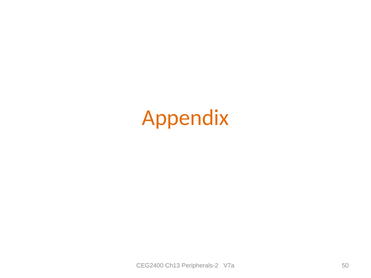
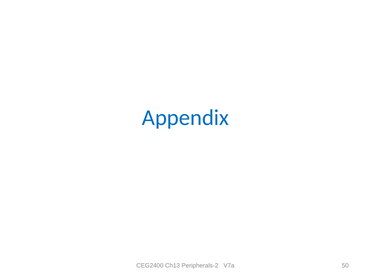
Appendix colour: orange -> blue (185, 118)
